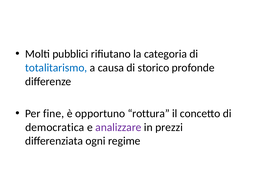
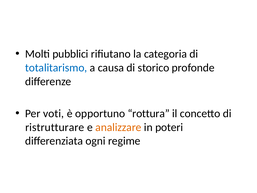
fine: fine -> voti (54, 113)
democratica: democratica -> ristrutturare (55, 127)
analizzare colour: purple -> orange (118, 127)
prezzi: prezzi -> poteri (169, 127)
